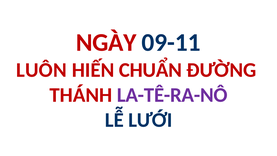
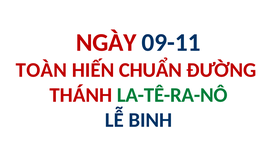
LUÔN: LUÔN -> TOÀN (41, 70)
LA-TÊ-RA-NÔ colour: purple -> green (172, 95)
LƯỚI: LƯỚI -> BINH (150, 120)
